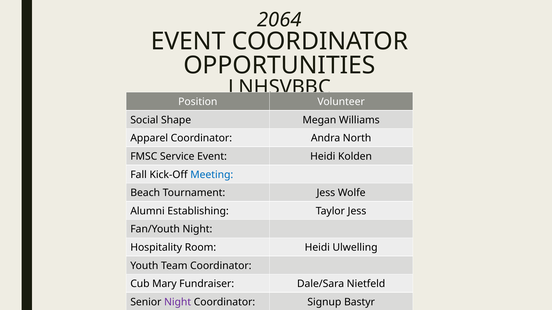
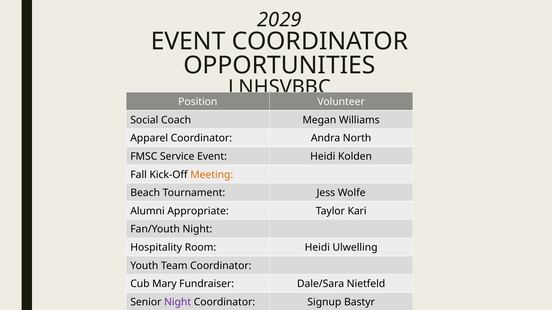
2064: 2064 -> 2029 (279, 20)
Shape: Shape -> Coach (176, 120)
Meeting colour: blue -> orange (212, 175)
Establishing: Establishing -> Appropriate (198, 211)
Taylor Jess: Jess -> Kari (357, 211)
